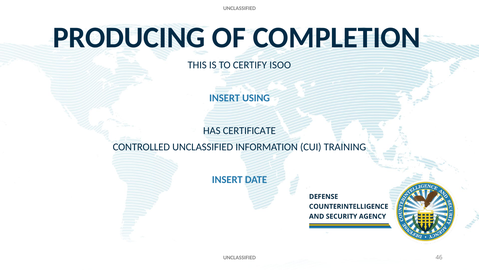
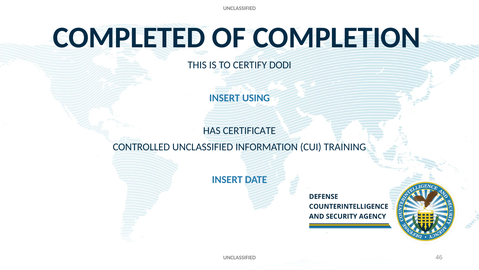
PRODUCING: PRODUCING -> COMPLETED (129, 38)
ISOO: ISOO -> DODI (280, 65)
